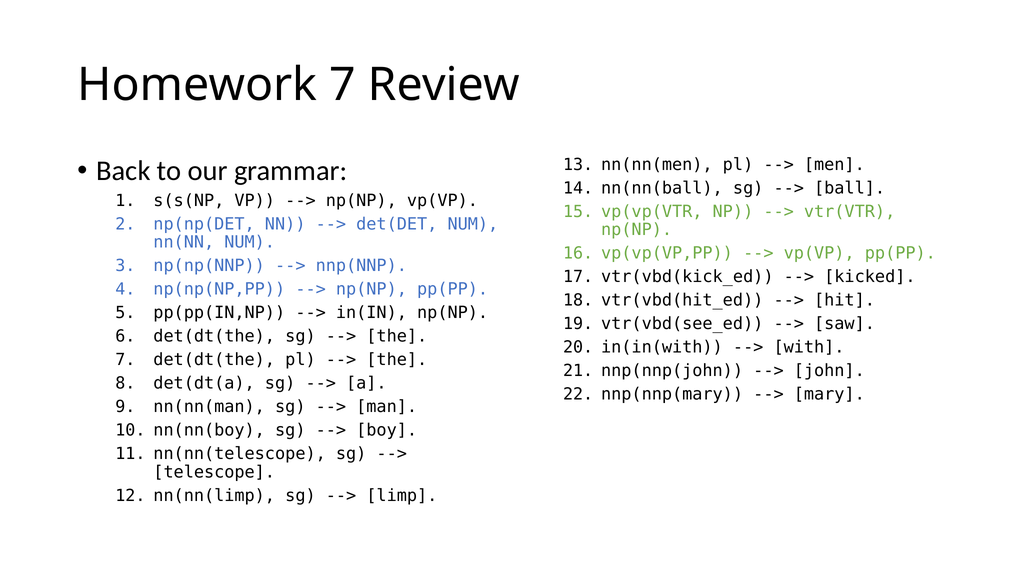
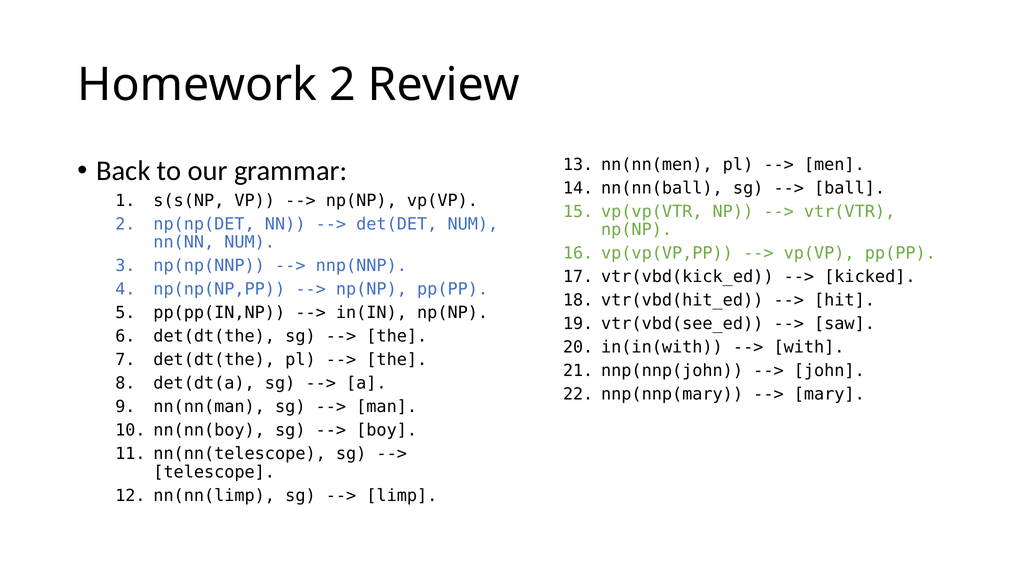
Homework 7: 7 -> 2 (343, 85)
